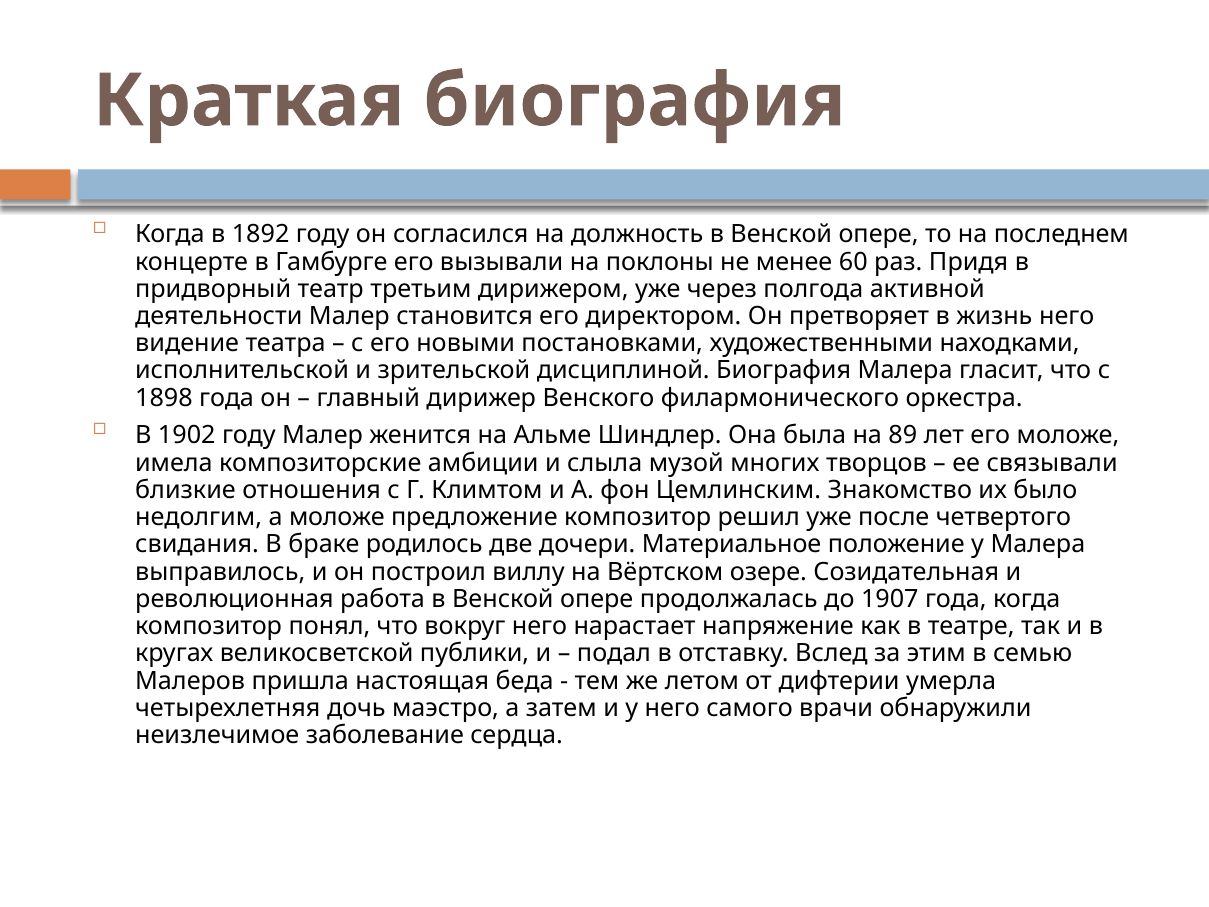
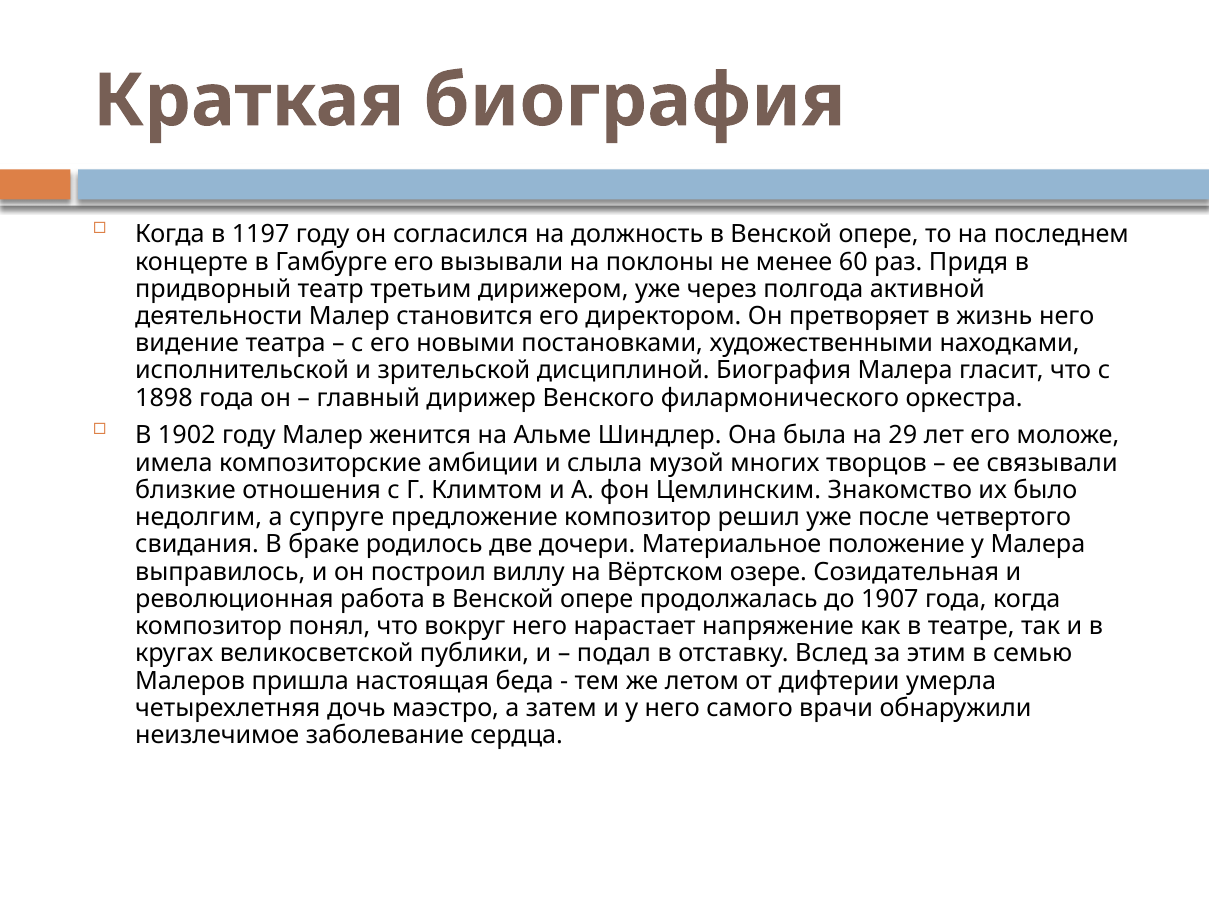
1892: 1892 -> 1197 (261, 234)
89: 89 -> 29 (903, 436)
а моложе: моложе -> супруге (337, 517)
